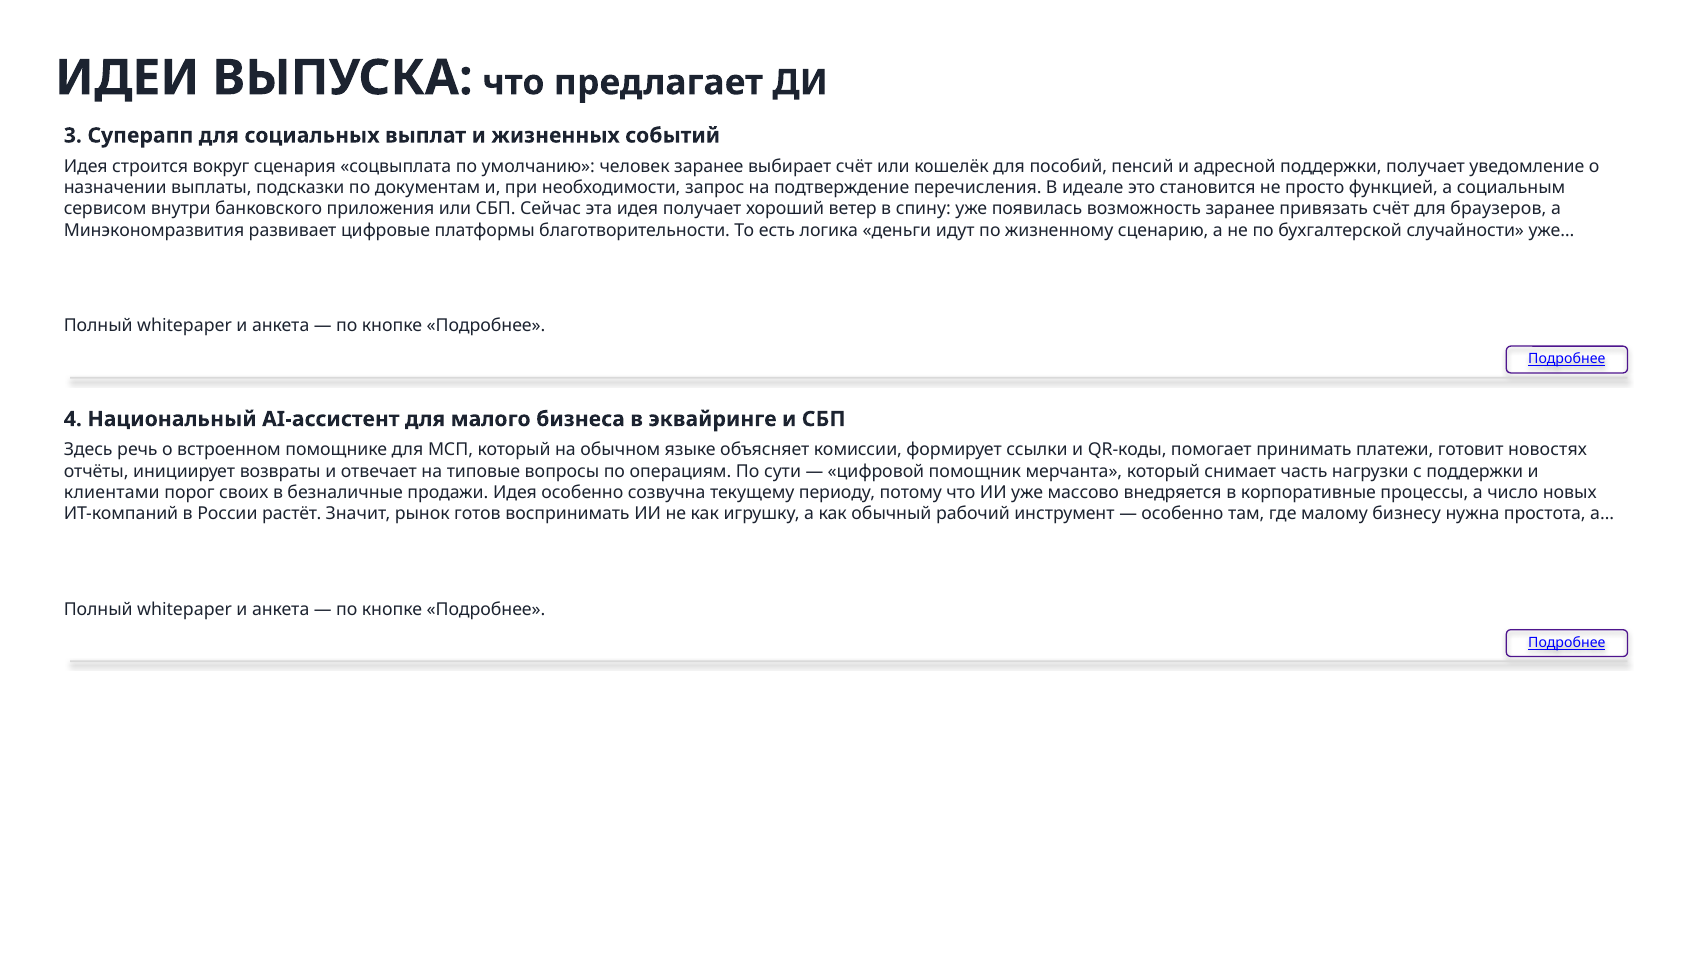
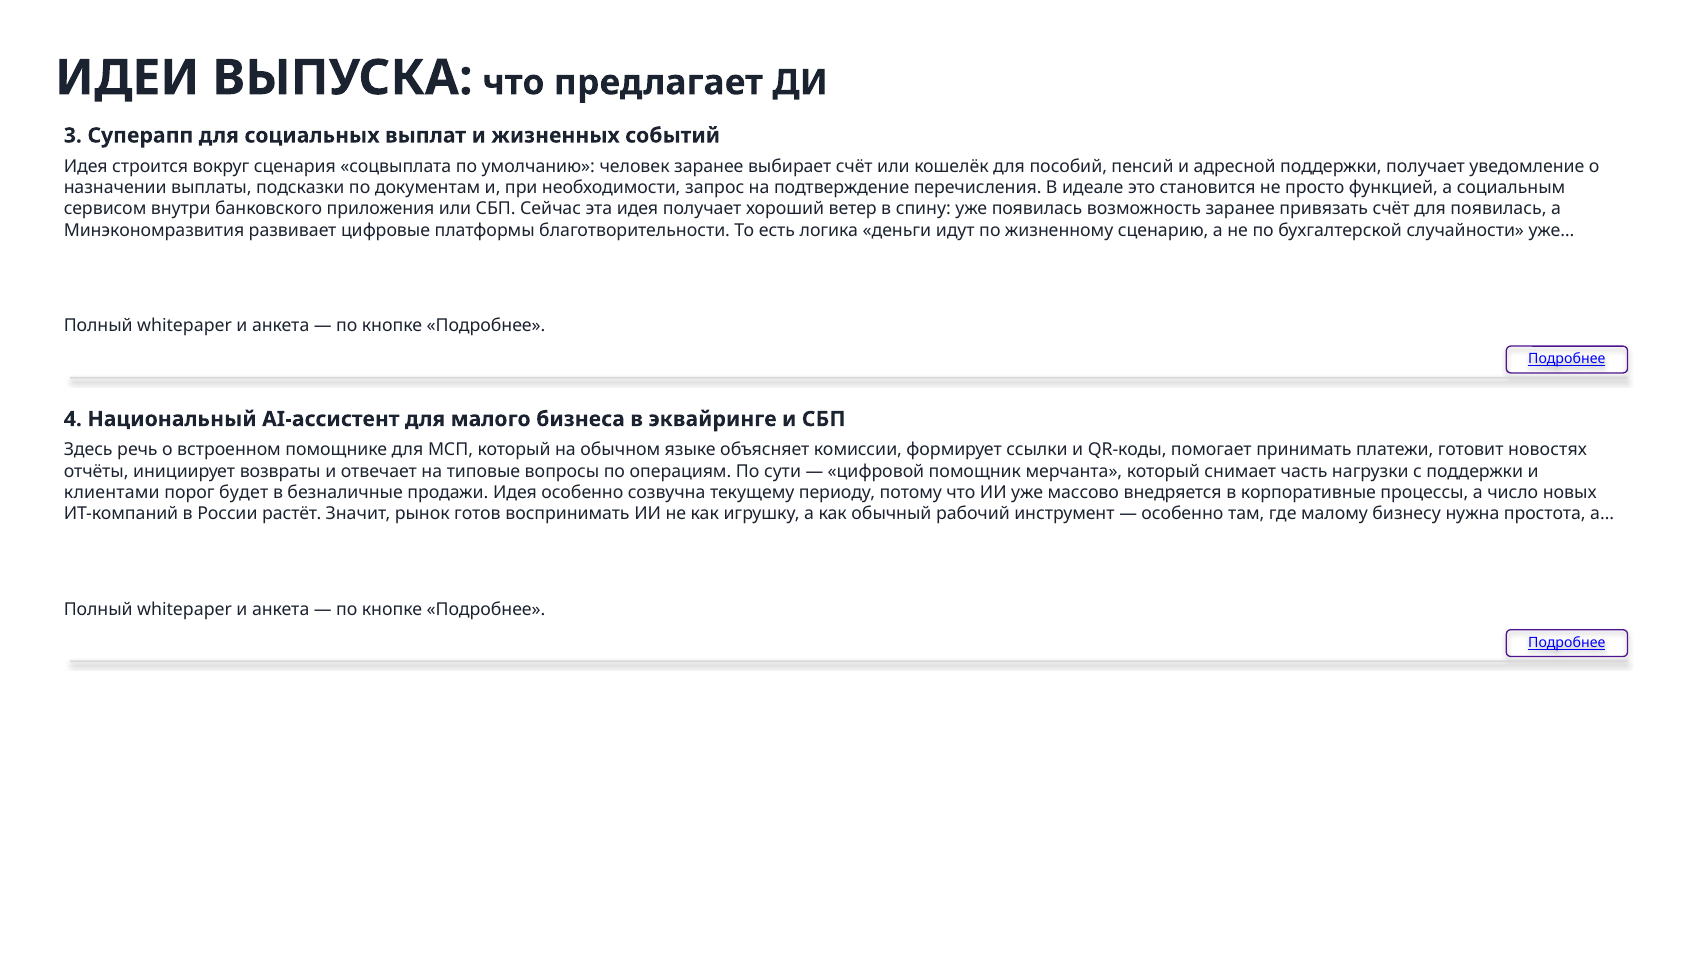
для браузеров: браузеров -> появилась (1499, 209)
своих: своих -> будет (244, 492)
